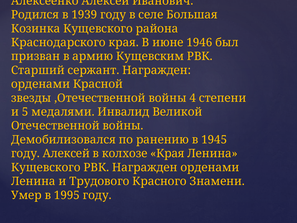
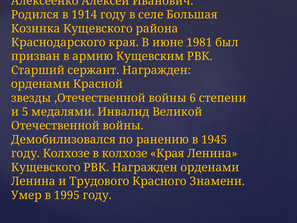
1939: 1939 -> 1914 (84, 15)
1946: 1946 -> 1981 (199, 42)
4: 4 -> 6 (193, 98)
году Алексей: Алексей -> Колхозе (66, 153)
